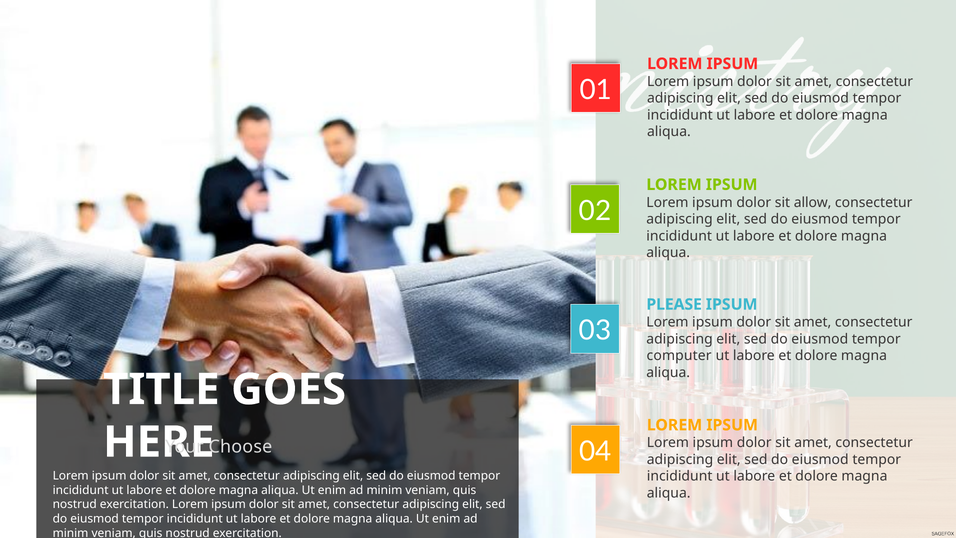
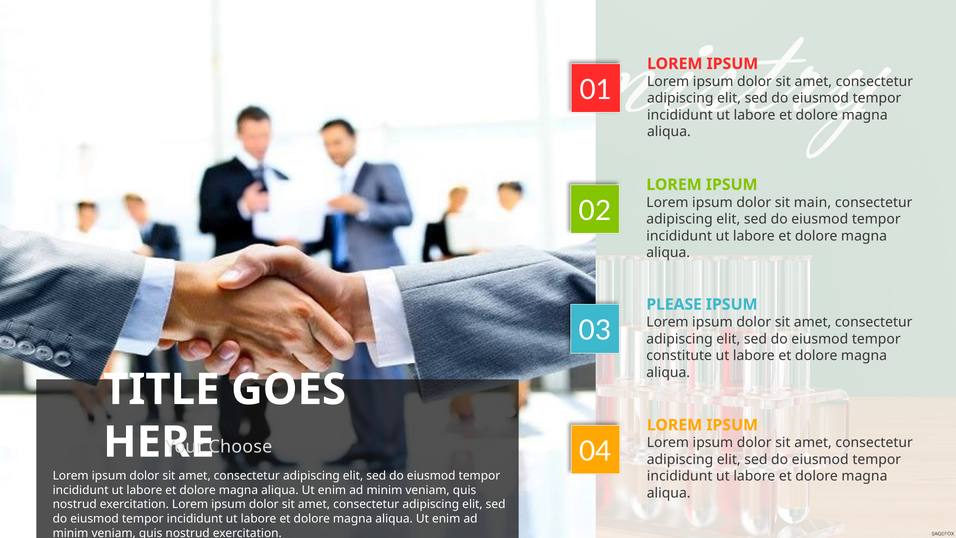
allow: allow -> main (812, 202)
computer: computer -> constitute (679, 356)
